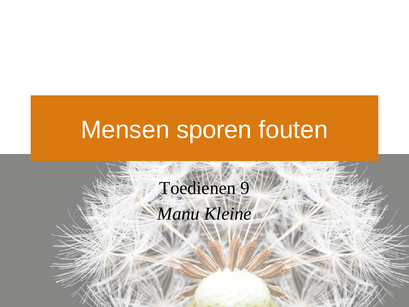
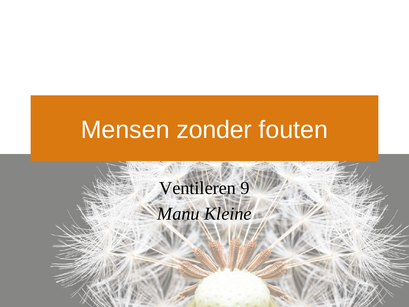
sporen: sporen -> zonder (214, 130)
Toedienen: Toedienen -> Ventileren (198, 188)
